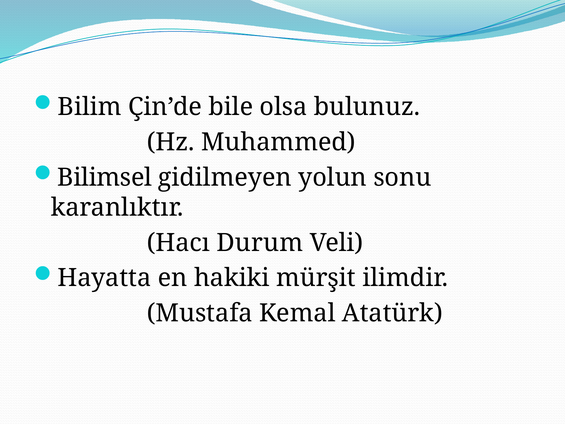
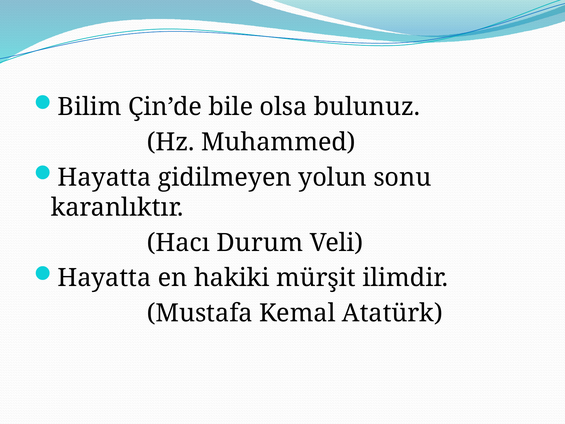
Bilimsel: Bilimsel -> Hayatta (105, 177)
